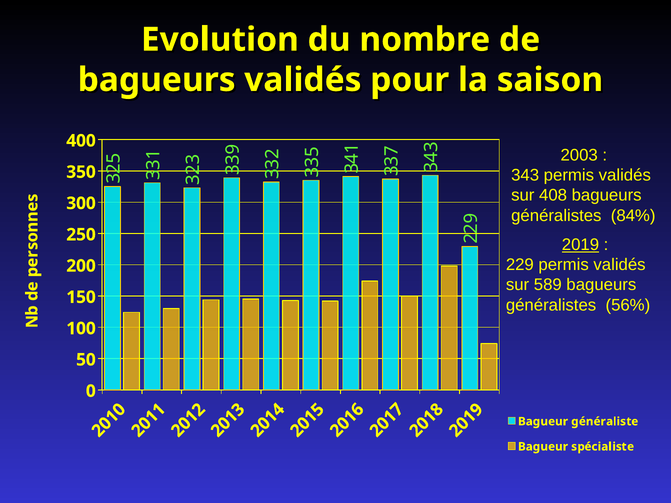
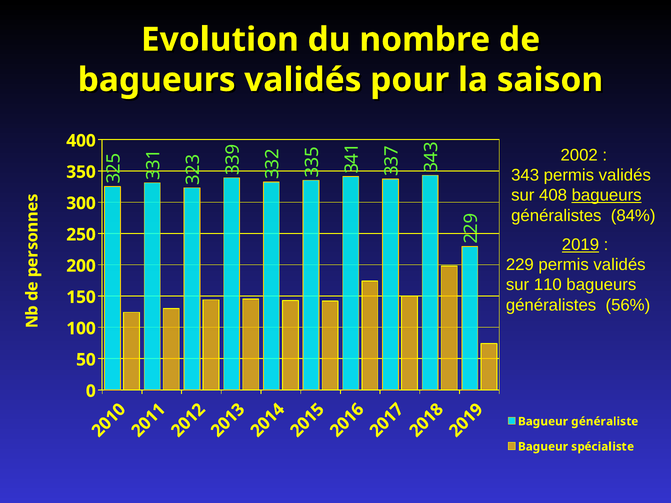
2003: 2003 -> 2002 (579, 155)
bagueurs underline: none -> present (607, 195)
589: 589 -> 110 (548, 285)
